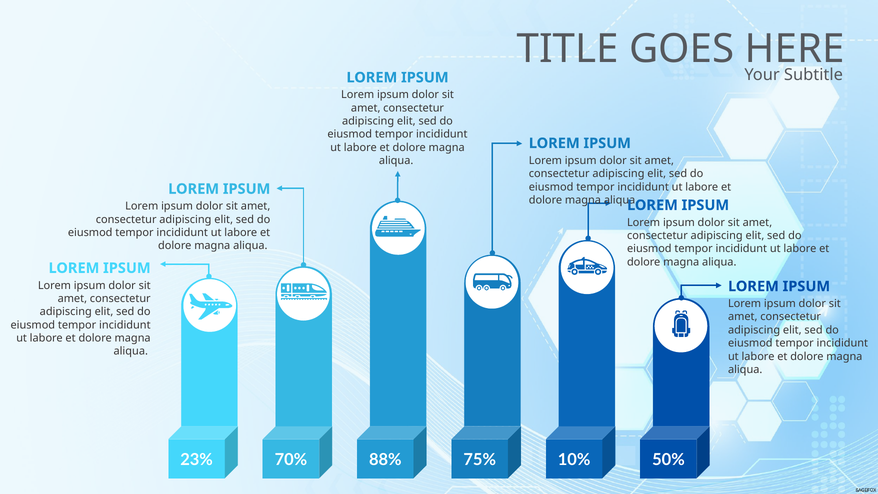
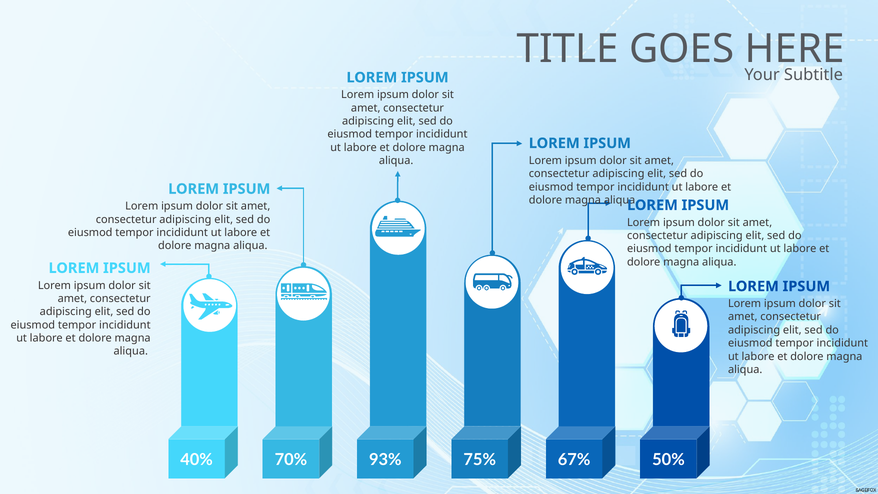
23%: 23% -> 40% (197, 460)
88%: 88% -> 93% (385, 460)
10%: 10% -> 67% (574, 460)
